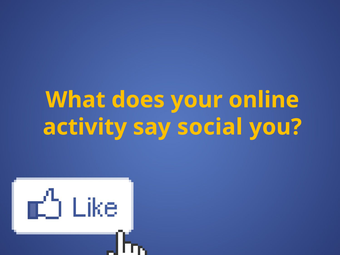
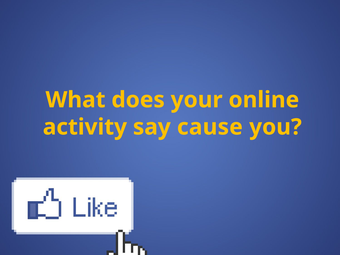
social: social -> cause (210, 127)
